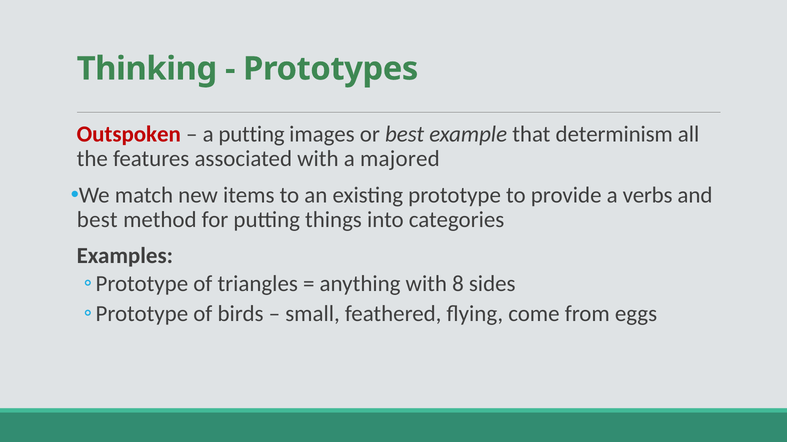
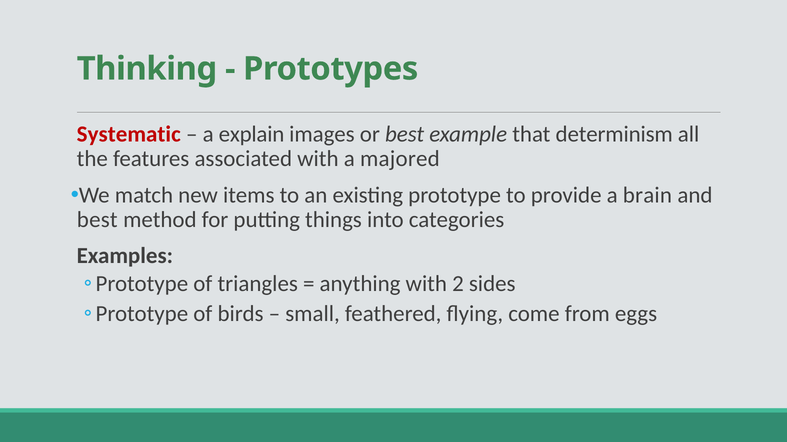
Outspoken: Outspoken -> Systematic (129, 134)
a putting: putting -> explain (252, 134)
verbs: verbs -> brain (647, 195)
8: 8 -> 2 (458, 284)
